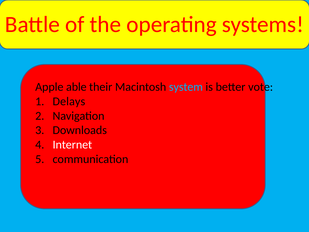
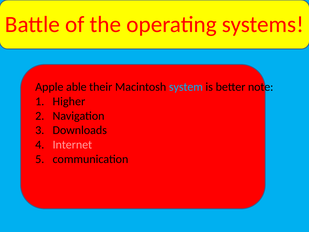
vote: vote -> note (261, 87)
Delays: Delays -> Higher (69, 101)
Internet colour: white -> pink (72, 145)
